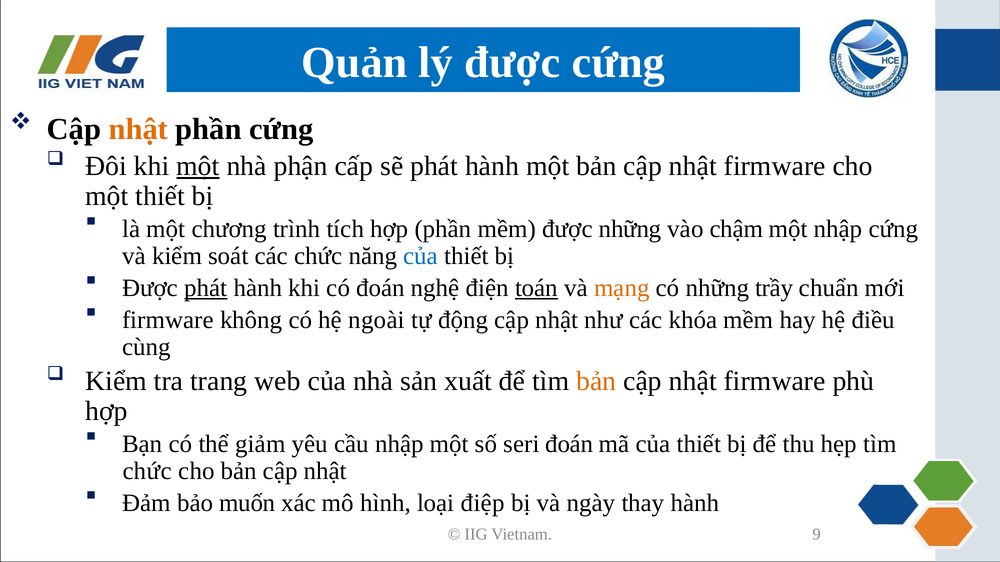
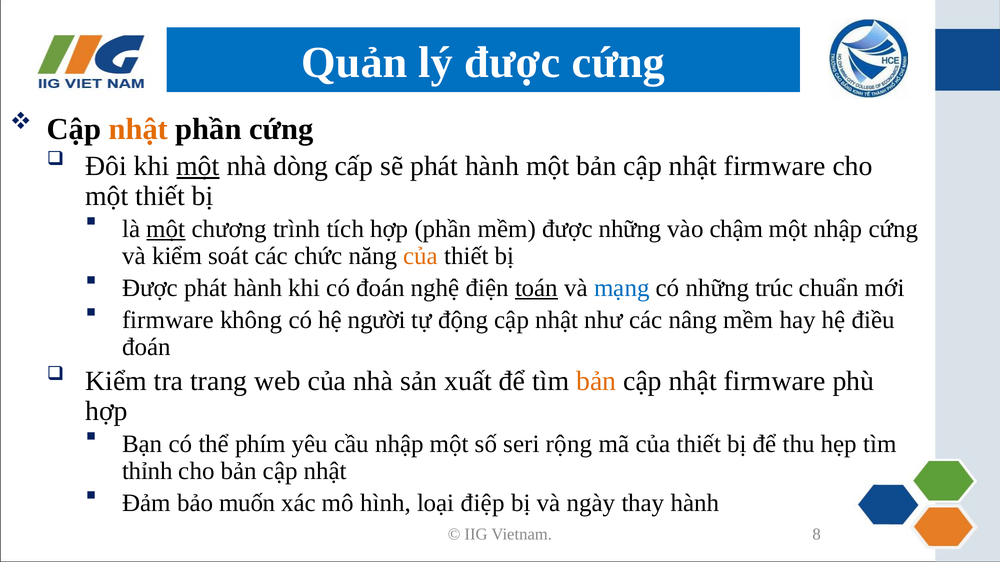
phận: phận -> dòng (301, 166)
một underline: none -> present (166, 229)
của colour: blue -> orange (421, 256)
phát underline: present -> none (206, 288)
mạng colour: orange -> blue (622, 288)
trầy: trầy -> trúc (774, 288)
ngoài: ngoài -> người (377, 320)
khóa: khóa -> nâng (693, 320)
cùng: cùng -> đoán (147, 347)
giảm: giảm -> phím (261, 445)
seri đoán: đoán -> rộng (569, 445)
chức: chức -> thỉnh (147, 472)
9: 9 -> 8 (817, 535)
